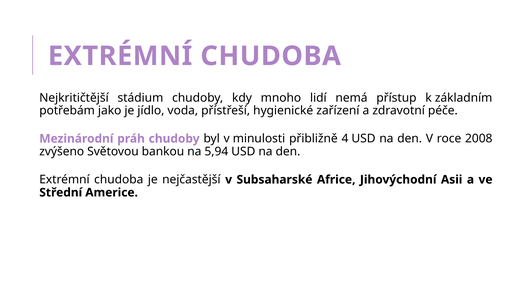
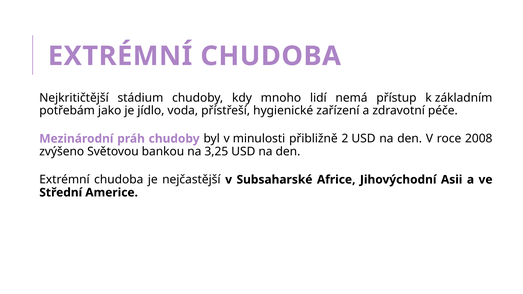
4: 4 -> 2 (345, 139)
5,94: 5,94 -> 3,25 (216, 152)
